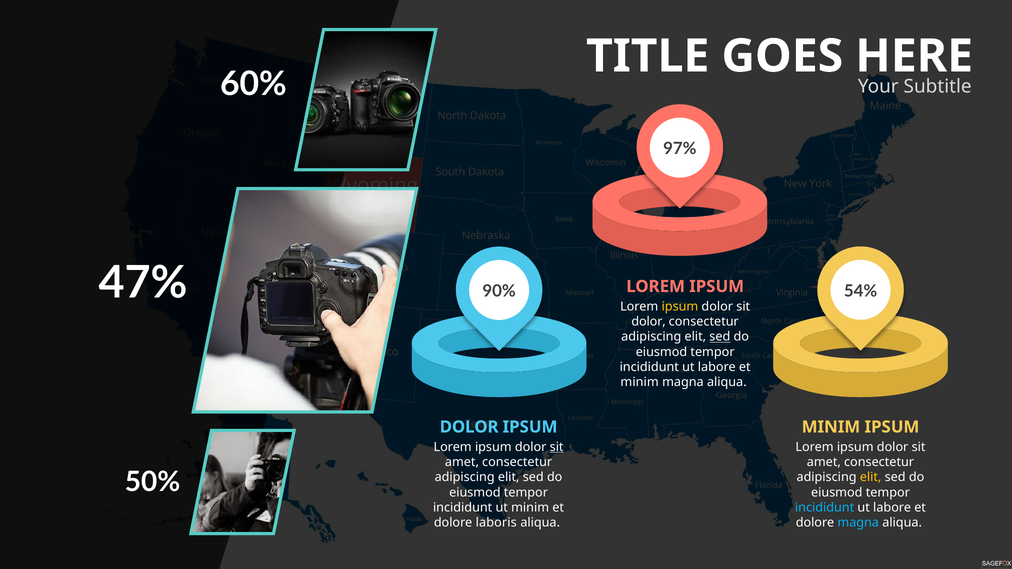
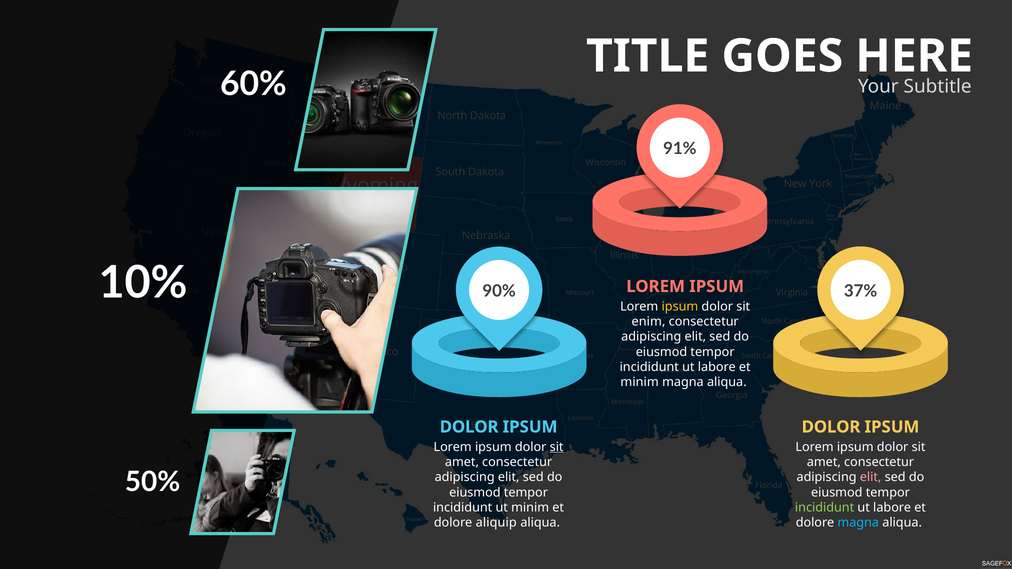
97%: 97% -> 91% (680, 149)
47%: 47% -> 10% (143, 283)
54%: 54% -> 37% (861, 291)
dolor: dolor -> enim (648, 322)
sed underline: present -> none (720, 337)
MINIM: MINIM -> DOLOR (831, 427)
elit colour: yellow -> pink (871, 477)
incididunt colour: light blue -> light green (825, 508)
laboris: laboris -> aliquip (496, 523)
